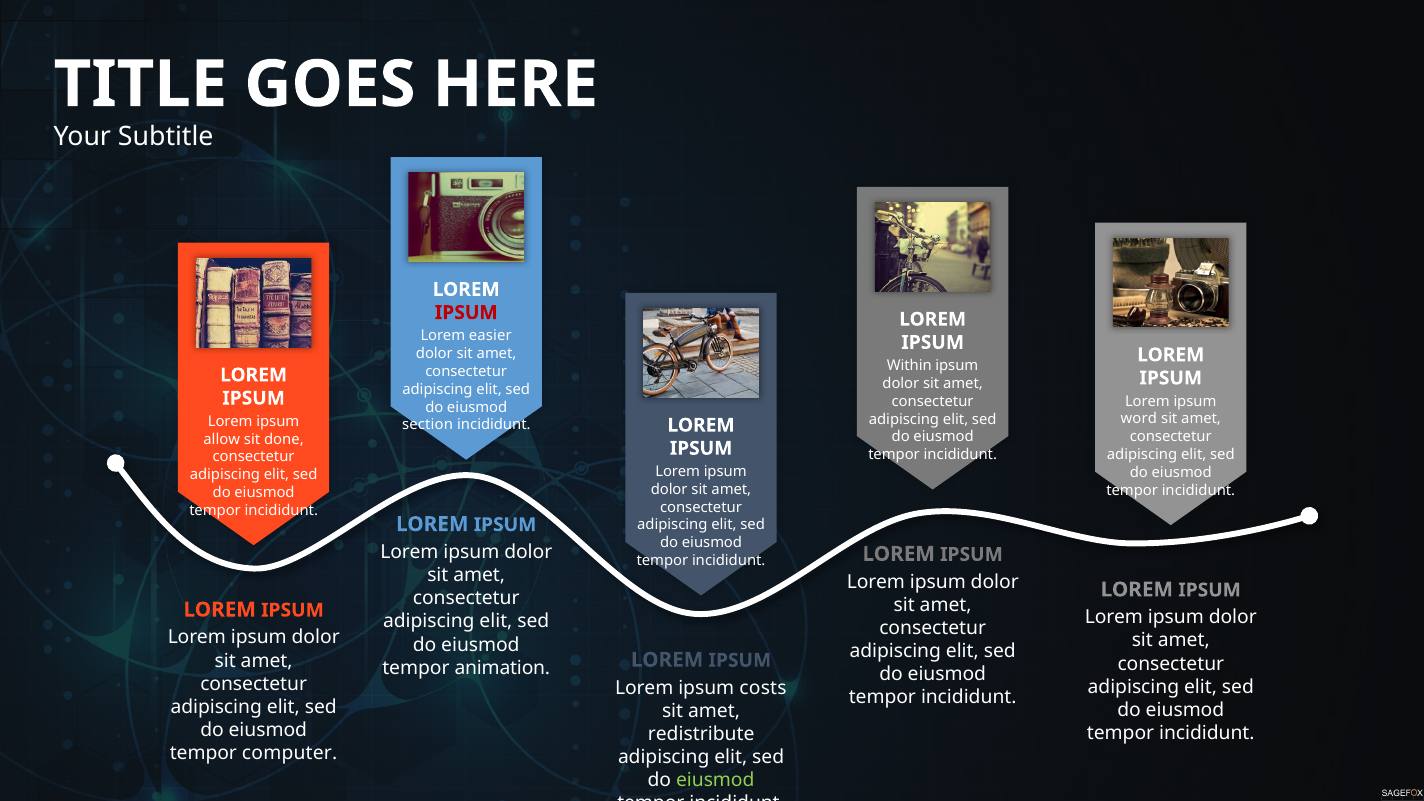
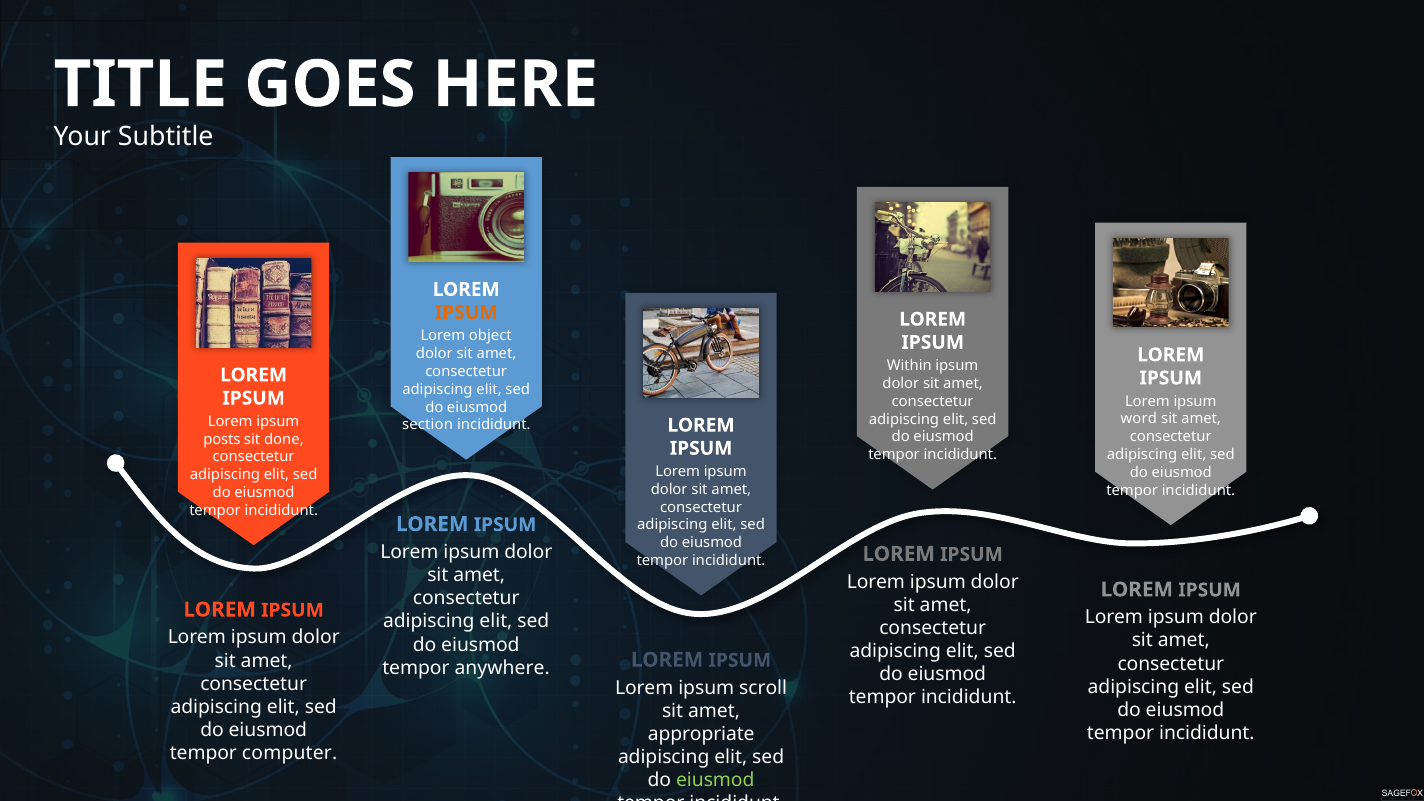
IPSUM colour: red -> orange (466, 313)
easier: easier -> object (490, 336)
allow: allow -> posts (222, 439)
animation: animation -> anywhere (502, 668)
costs: costs -> scroll (763, 688)
redistribute: redistribute -> appropriate (701, 734)
